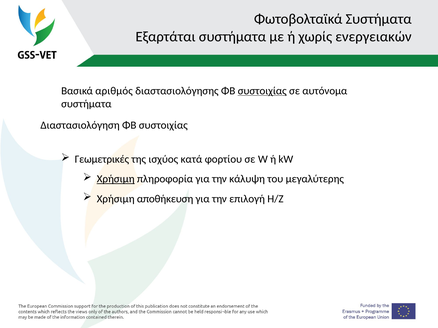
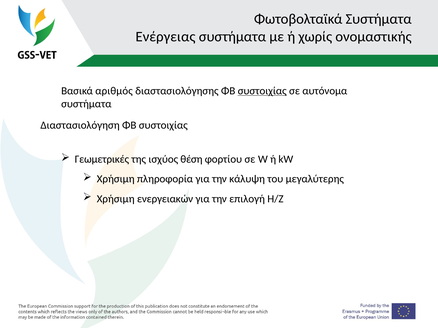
Εξαρτάται: Εξαρτάται -> Ενέργειας (166, 37)
ενεργειακών: ενεργειακών -> ονομαστικής (373, 37)
κατά: κατά -> θέση (191, 160)
Χρήσιμη underline: present -> none (116, 179)
αποθήκευση: αποθήκευση -> ενεργειακών (165, 199)
